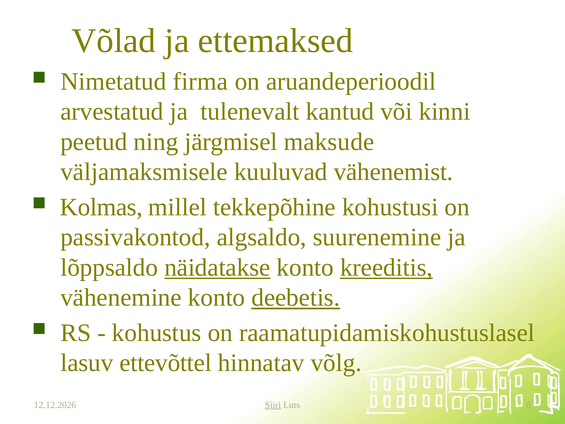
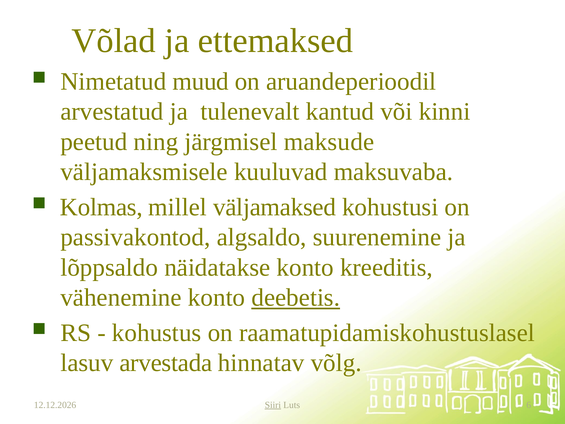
firma: firma -> muud (201, 81)
vähenemist: vähenemist -> maksuvaba (393, 172)
tekkepõhine: tekkepõhine -> väljamaksed (275, 207)
näidatakse underline: present -> none (217, 267)
kreeditis underline: present -> none (386, 267)
ettevõttel: ettevõttel -> arvestada (166, 363)
